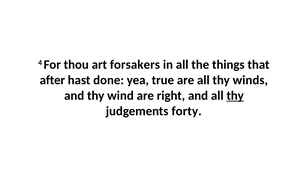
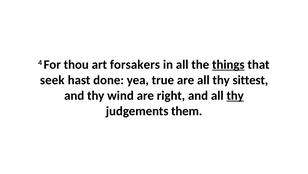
things underline: none -> present (228, 64)
after: after -> seek (52, 80)
winds: winds -> sittest (250, 80)
forty: forty -> them (187, 111)
